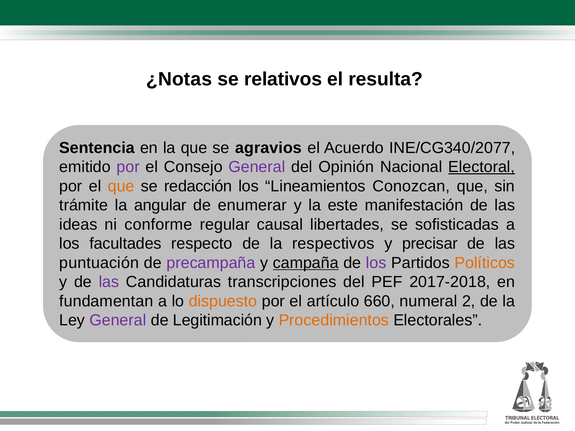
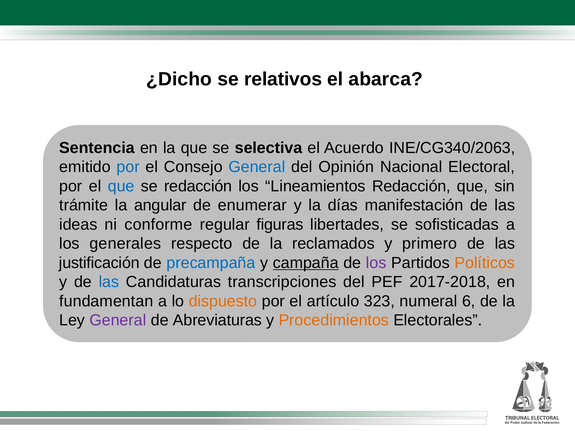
¿Notas: ¿Notas -> ¿Dicho (179, 79)
resulta: resulta -> abarca (386, 79)
agravios: agravios -> selectiva (269, 148)
INE/CG340/2077: INE/CG340/2077 -> INE/CG340/2063 (452, 148)
por colour: purple -> blue (128, 167)
General colour: purple -> blue (257, 167)
Electoral underline: present -> none (482, 167)
que colour: orange -> blue (121, 186)
Lineamientos Conozcan: Conozcan -> Redacción (411, 186)
este: este -> días (343, 205)
causal: causal -> figuras (280, 225)
facultades: facultades -> generales (125, 244)
respectivos: respectivos -> reclamados (333, 244)
precisar: precisar -> primero (430, 244)
puntuación: puntuación -> justificación (99, 263)
precampaña colour: purple -> blue (211, 263)
las colour: purple -> blue (109, 282)
660: 660 -> 323 (379, 301)
2: 2 -> 6 (469, 301)
Legitimación: Legitimación -> Abreviaturas (217, 320)
